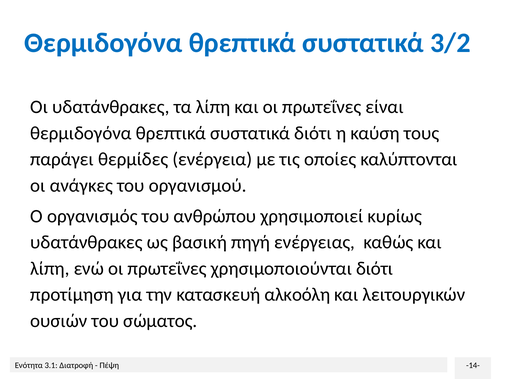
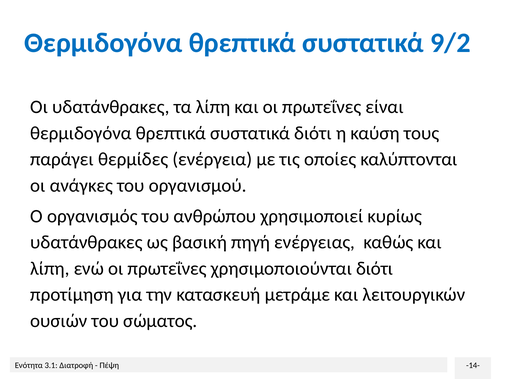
3/2: 3/2 -> 9/2 (450, 43)
αλκοόλη: αλκοόλη -> μετράμε (297, 295)
